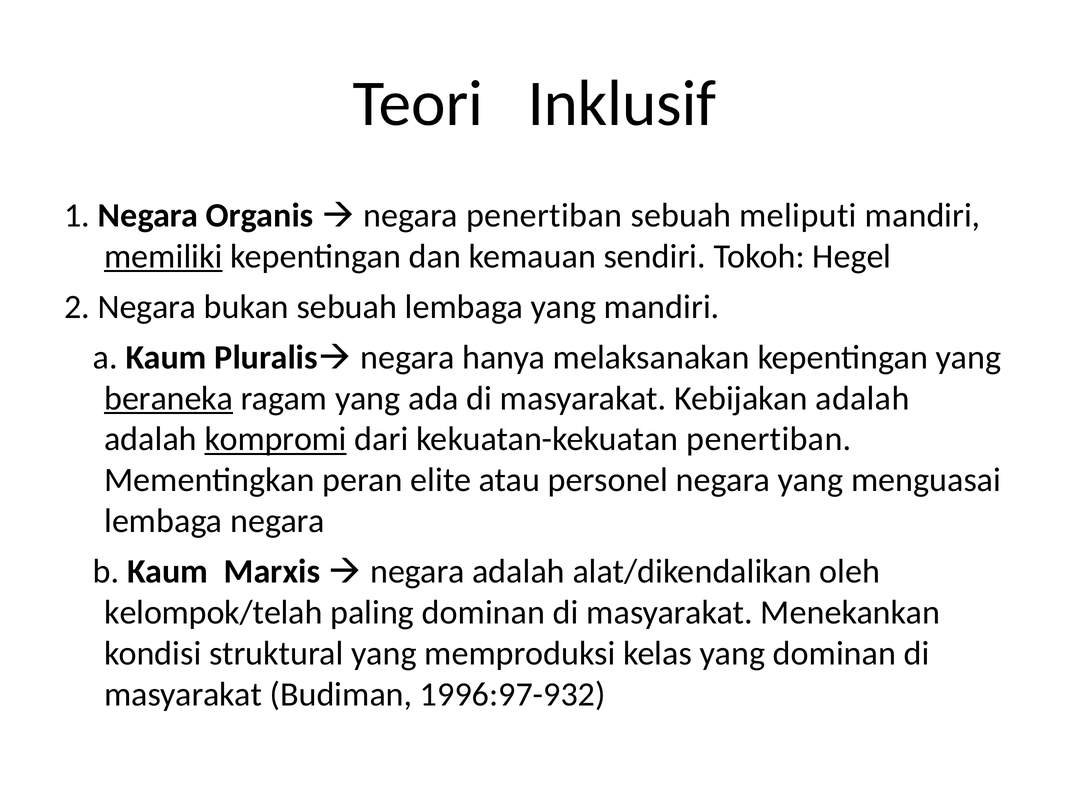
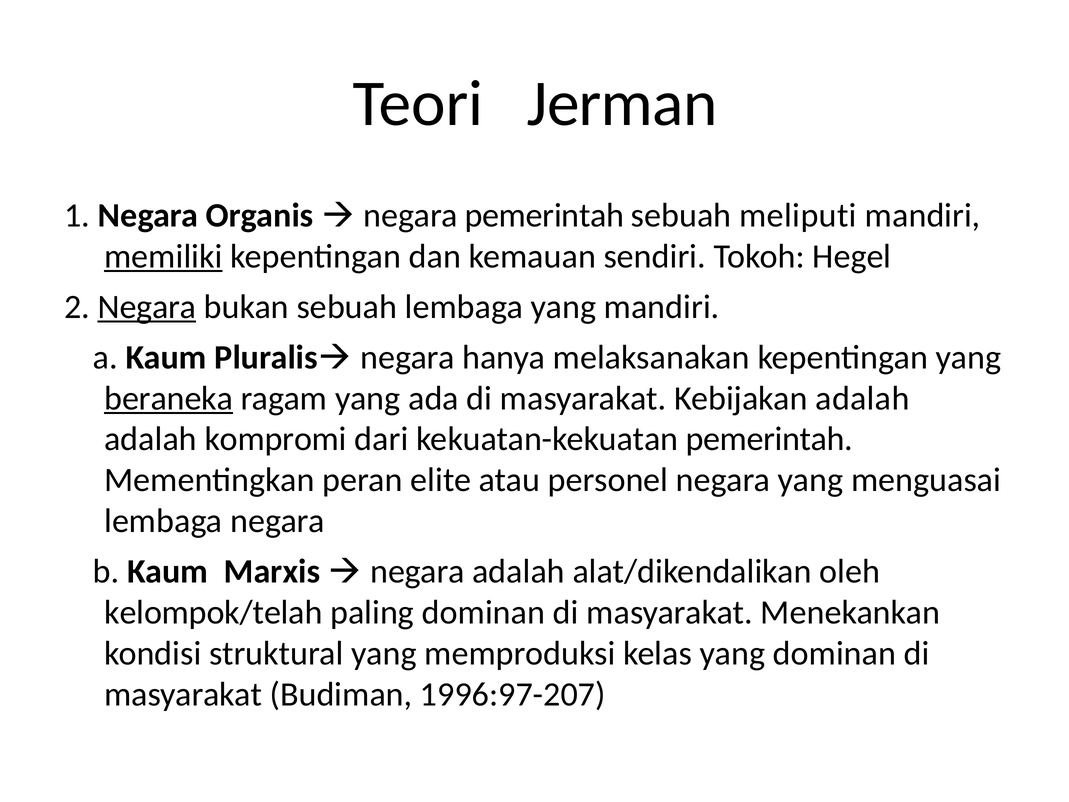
Inklusif: Inklusif -> Jerman (622, 103)
negara penertiban: penertiban -> pemerintah (544, 215)
Negara underline: none -> present (147, 307)
kompromi underline: present -> none (276, 439)
kekuatan-kekuatan penertiban: penertiban -> pemerintah (769, 439)
1996:97-932: 1996:97-932 -> 1996:97-207 (513, 694)
